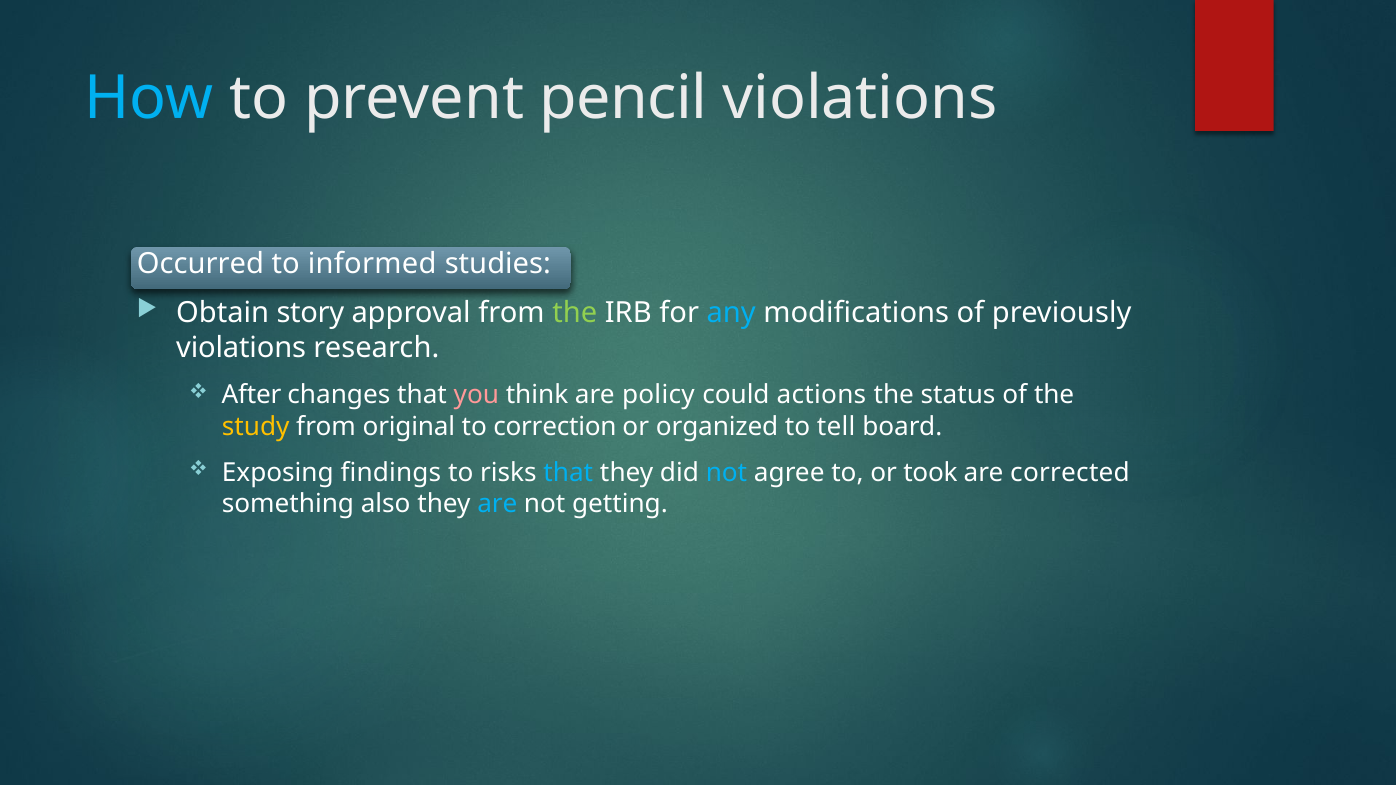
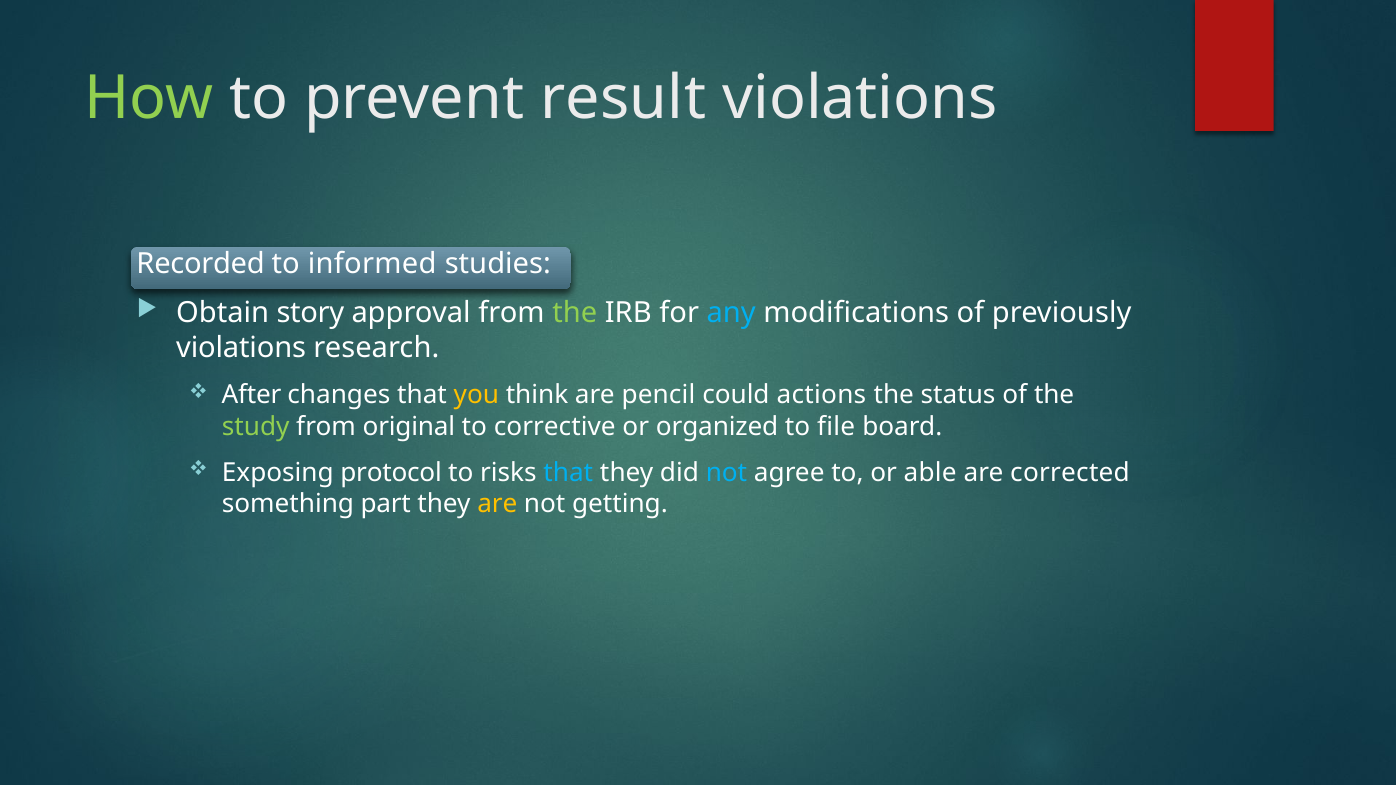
How colour: light blue -> light green (149, 98)
pencil: pencil -> result (623, 98)
Occurred: Occurred -> Recorded (201, 264)
you colour: pink -> yellow (476, 395)
policy: policy -> pencil (658, 395)
study colour: yellow -> light green (256, 427)
correction: correction -> corrective (555, 427)
tell: tell -> file (836, 427)
findings: findings -> protocol (391, 473)
took: took -> able (930, 473)
also: also -> part (386, 504)
are colour: light blue -> yellow (497, 504)
